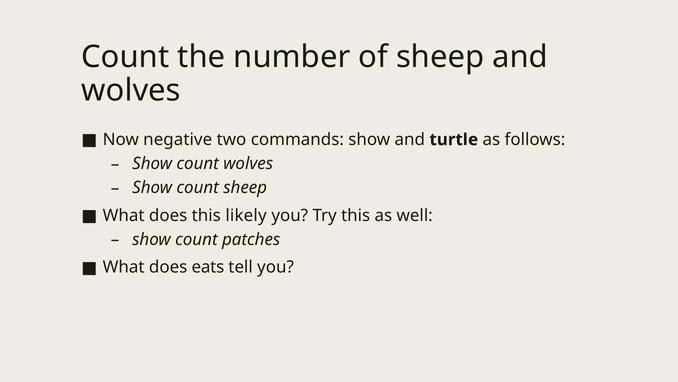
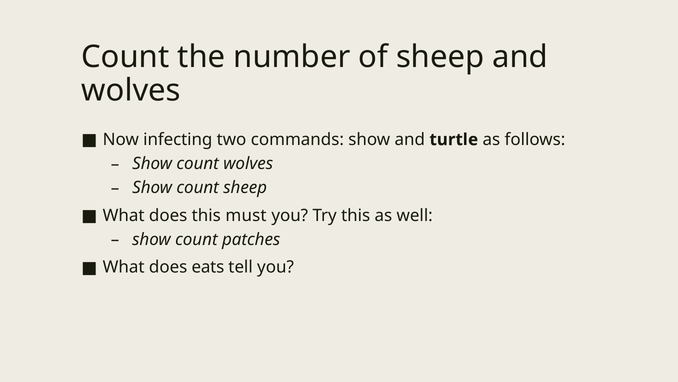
negative: negative -> infecting (178, 139)
likely: likely -> must (246, 215)
